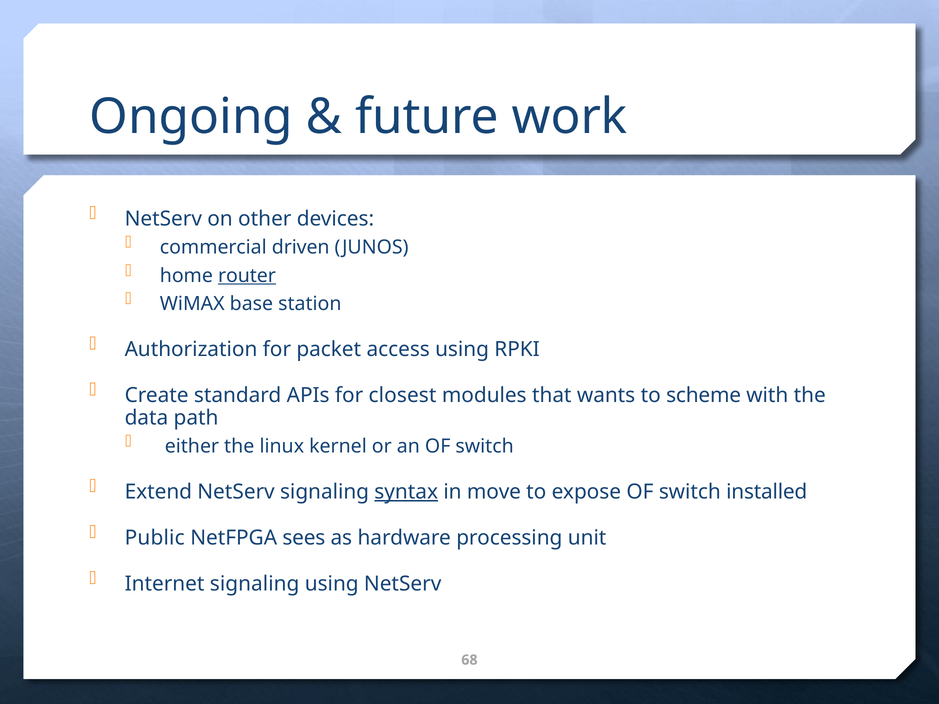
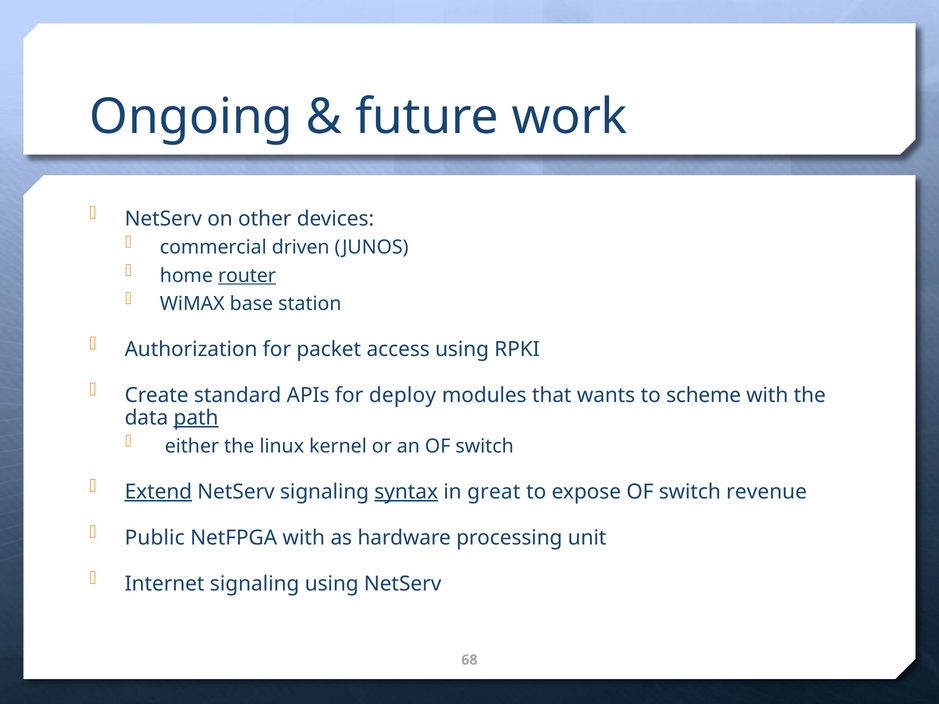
closest: closest -> deploy (402, 395)
path underline: none -> present (196, 418)
Extend underline: none -> present (158, 492)
move: move -> great (494, 492)
installed: installed -> revenue (767, 492)
NetFPGA sees: sees -> with (304, 538)
